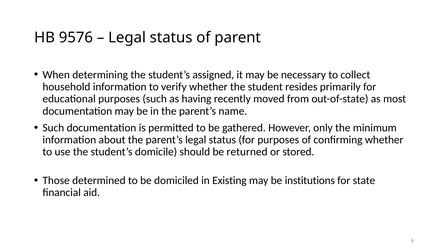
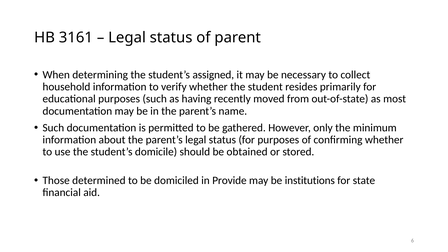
9576: 9576 -> 3161 (76, 38)
returned: returned -> obtained (247, 152)
Existing: Existing -> Provide (229, 180)
